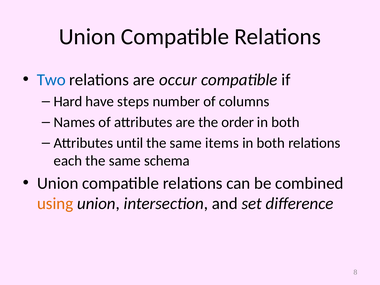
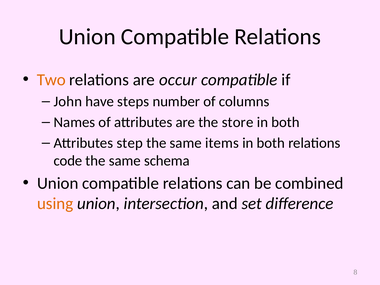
Two colour: blue -> orange (51, 80)
Hard: Hard -> John (68, 102)
order: order -> store (238, 122)
until: until -> step (130, 143)
each: each -> code (68, 161)
